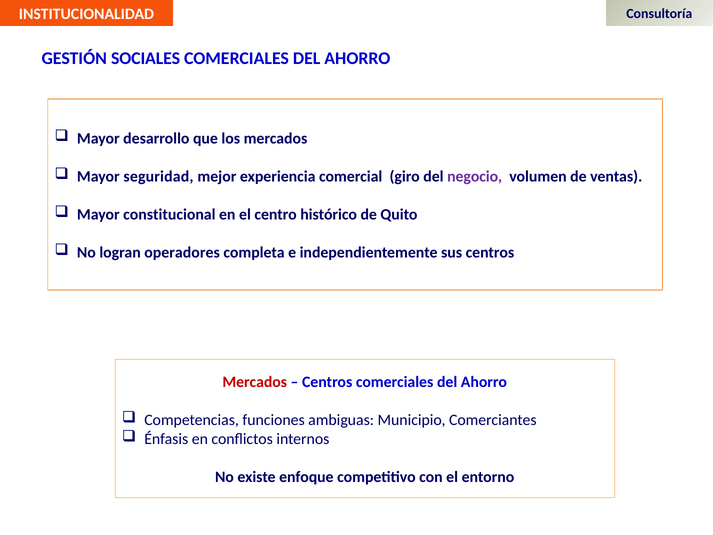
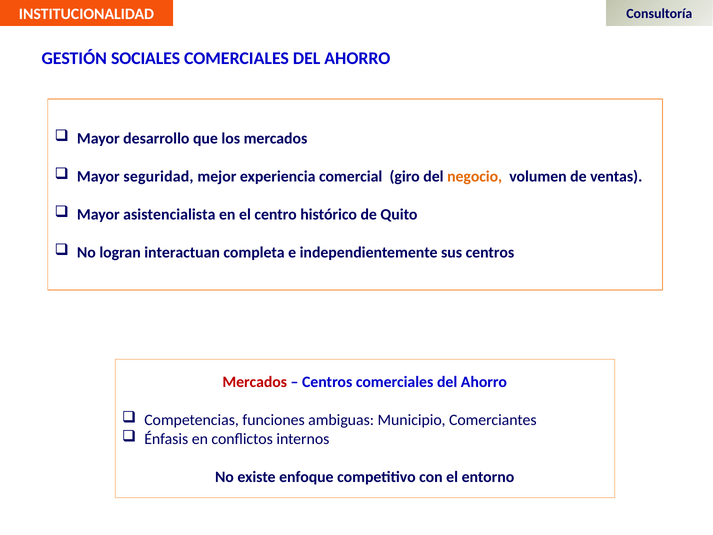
negocio colour: purple -> orange (475, 176)
constitucional: constitucional -> asistencialista (169, 214)
operadores: operadores -> interactuan (182, 252)
